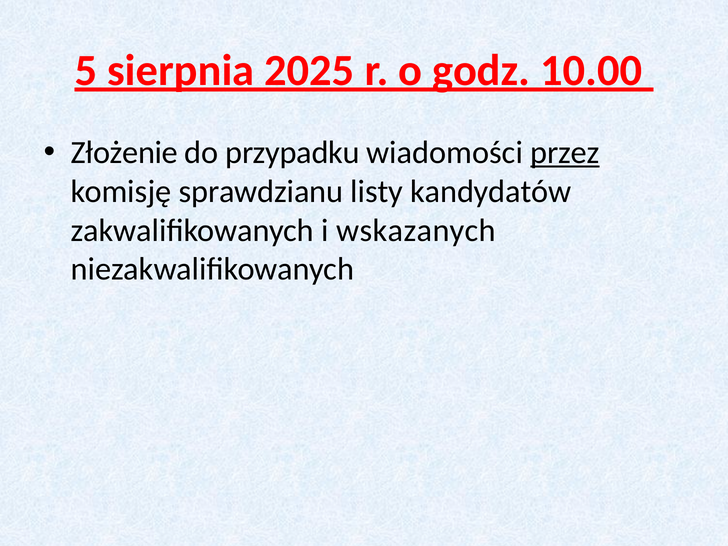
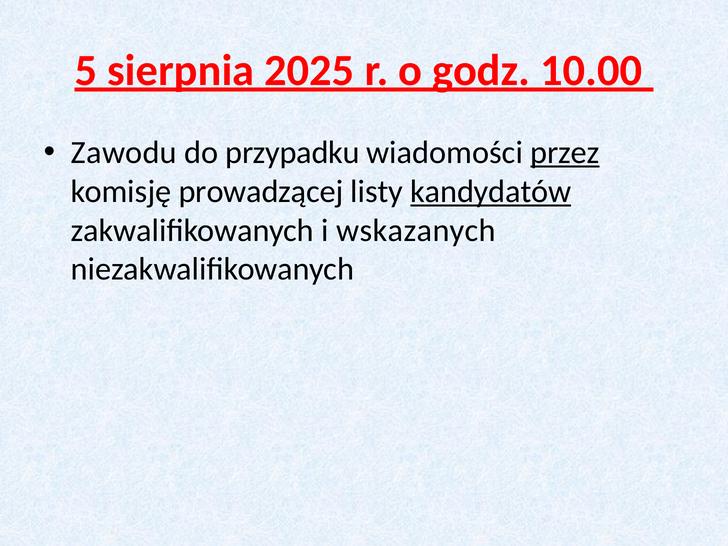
Złożenie: Złożenie -> Zawodu (124, 153)
sprawdzianu: sprawdzianu -> prowadzącej (261, 192)
kandydatów underline: none -> present (491, 192)
